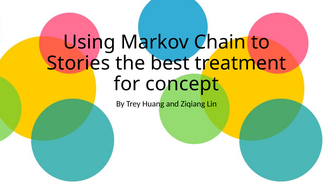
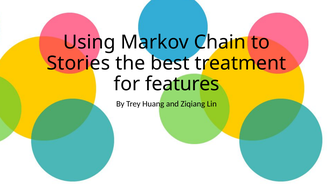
concept: concept -> features (182, 84)
